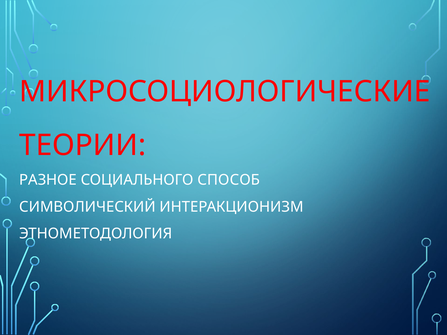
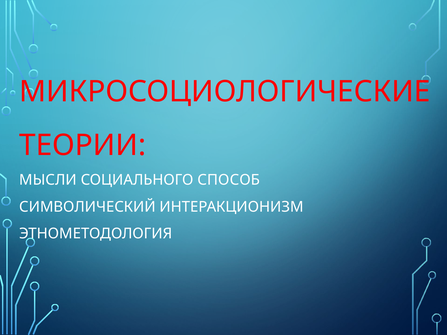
РАЗНОЕ: РАЗНОЕ -> МЫСЛИ (48, 180)
